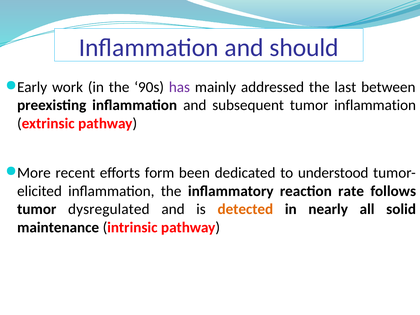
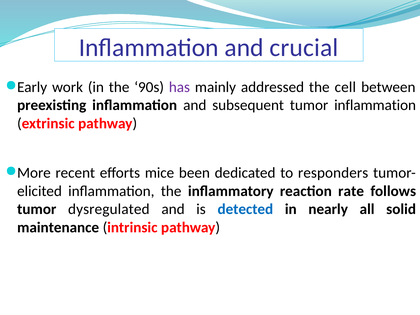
should: should -> crucial (304, 48)
last: last -> cell (345, 87)
form: form -> mice (160, 173)
understood: understood -> responders (333, 173)
detected colour: orange -> blue (245, 209)
